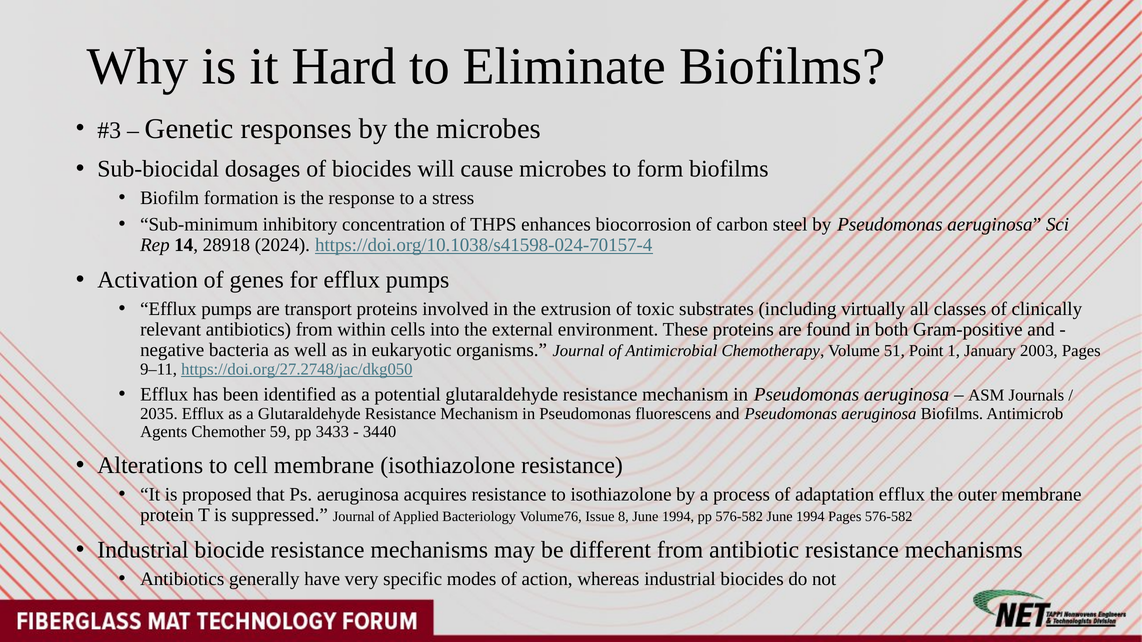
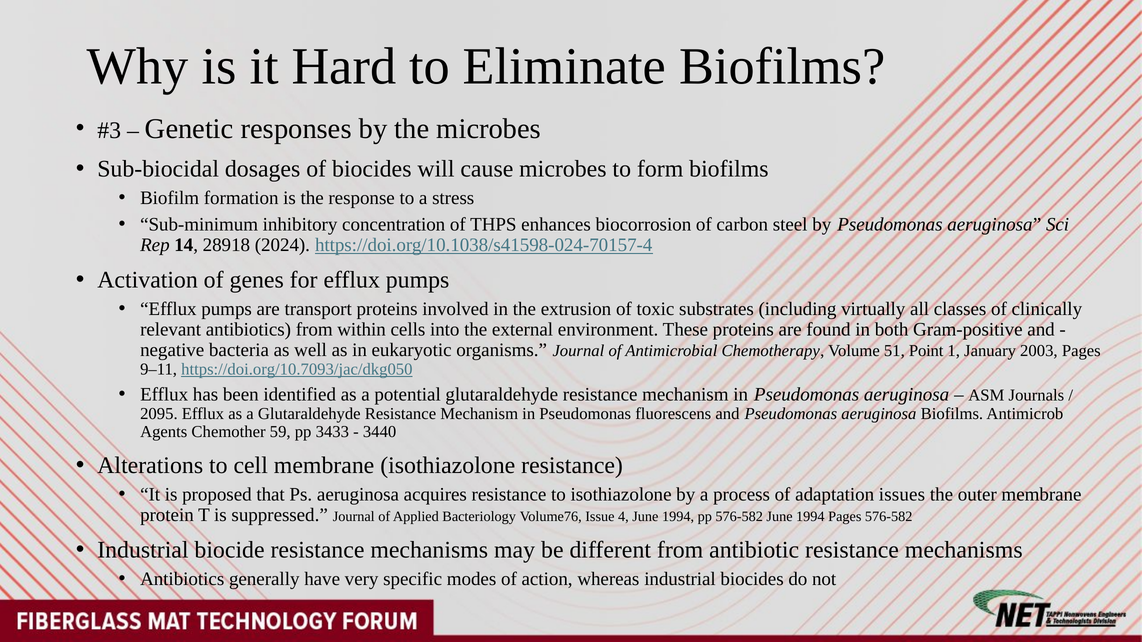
https://doi.org/27.2748/jac/dkg050: https://doi.org/27.2748/jac/dkg050 -> https://doi.org/10.7093/jac/dkg050 (297, 369)
2035: 2035 -> 2095 (159, 414)
adaptation efflux: efflux -> issues (902, 495)
8: 8 -> 4 (623, 517)
